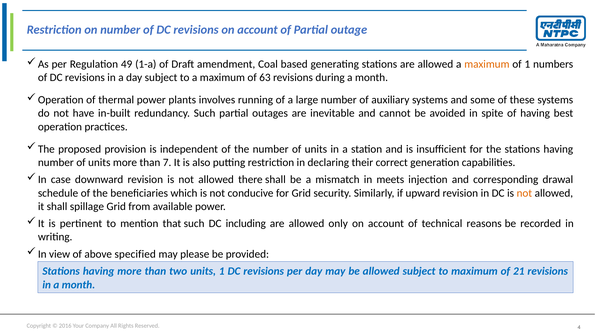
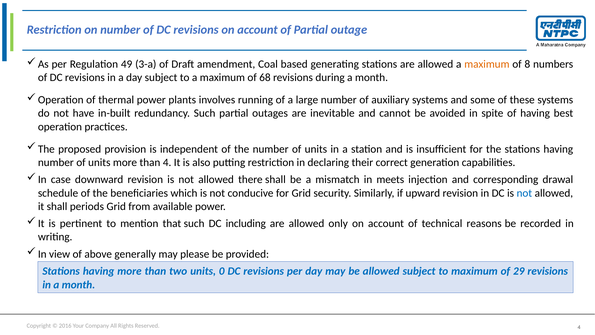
1-a: 1-a -> 3-a (146, 64)
of 1: 1 -> 8 (527, 64)
63: 63 -> 68 (265, 77)
than 7: 7 -> 4 (167, 162)
not colour: orange -> blue (524, 193)
spillage: spillage -> periods (87, 206)
specified: specified -> generally (135, 254)
units 1: 1 -> 0 (222, 271)
21: 21 -> 29 (519, 271)
